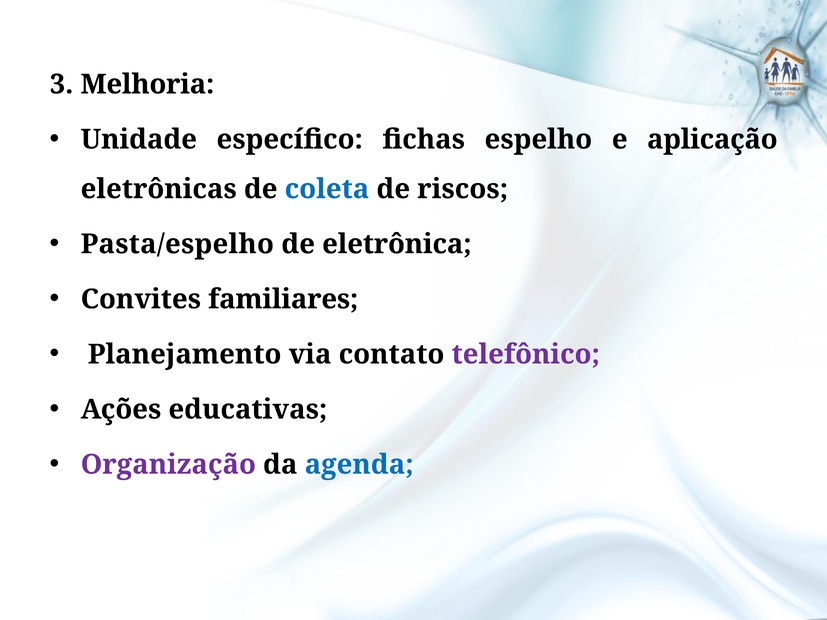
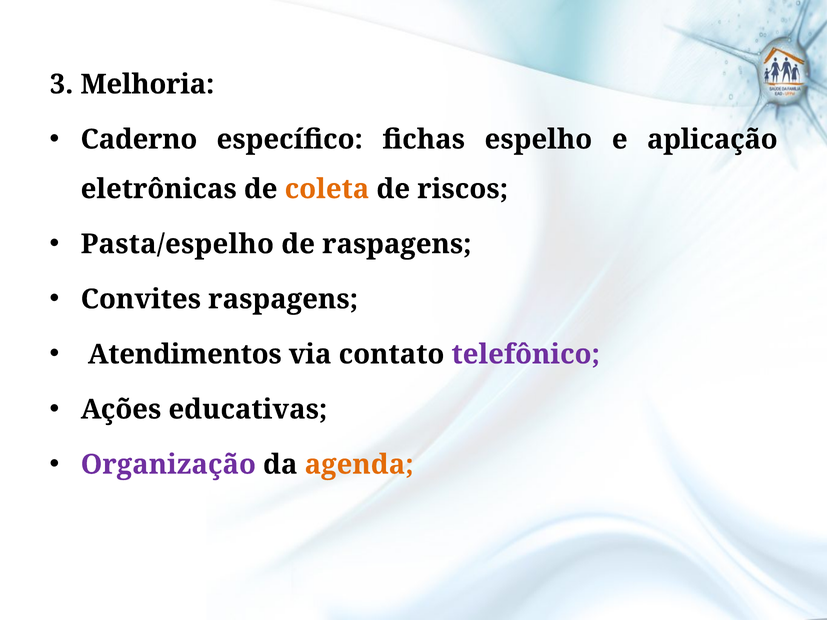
Unidade: Unidade -> Caderno (139, 139)
coleta colour: blue -> orange (327, 189)
de eletrônica: eletrônica -> raspagens (397, 244)
Convites familiares: familiares -> raspagens (283, 299)
Planejamento: Planejamento -> Atendimentos (185, 354)
agenda colour: blue -> orange (359, 465)
